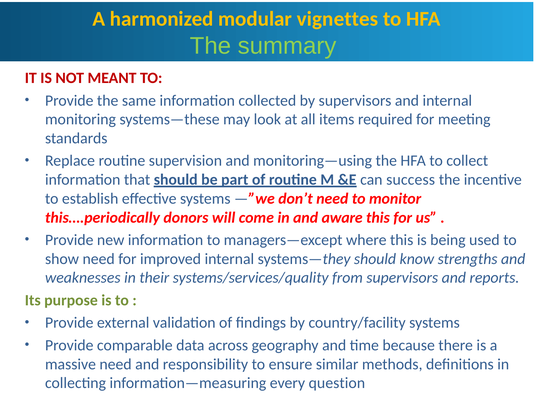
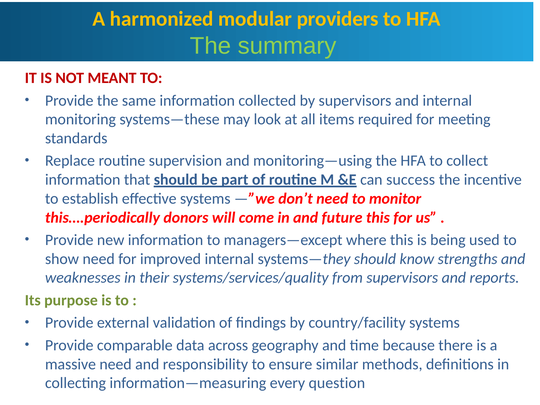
vignettes: vignettes -> providers (338, 19)
aware: aware -> future (342, 217)
